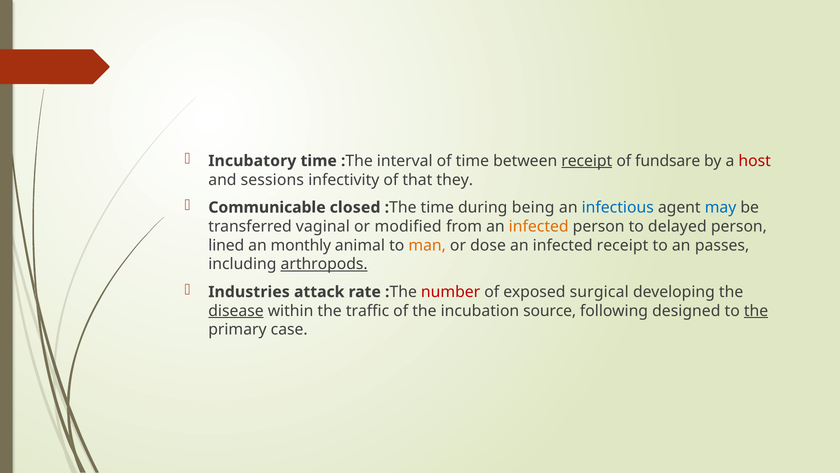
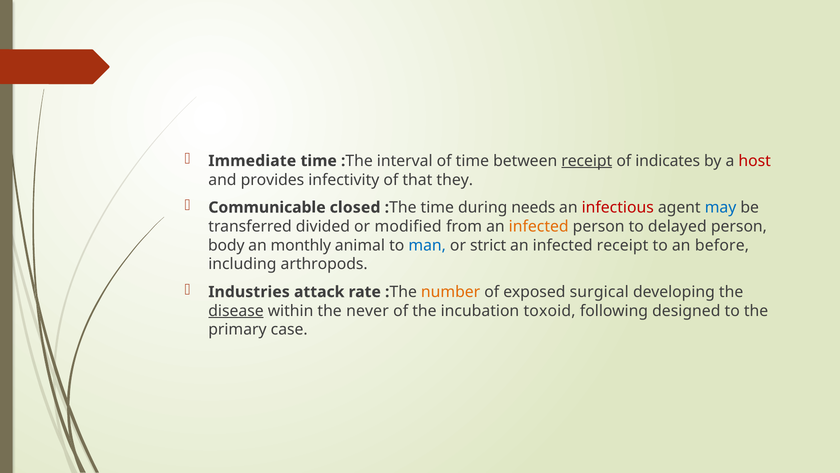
Incubatory: Incubatory -> Immediate (252, 161)
fundsare: fundsare -> indicates (668, 161)
sessions: sessions -> provides (272, 180)
being: being -> needs (533, 207)
infectious colour: blue -> red (618, 207)
vaginal: vaginal -> divided (323, 226)
lined: lined -> body (226, 245)
man colour: orange -> blue (427, 245)
dose: dose -> strict (488, 245)
passes: passes -> before (722, 245)
arthropods underline: present -> none (324, 264)
number colour: red -> orange (451, 292)
traffic: traffic -> never (367, 311)
source: source -> toxoid (550, 311)
the underline: present -> none (756, 311)
